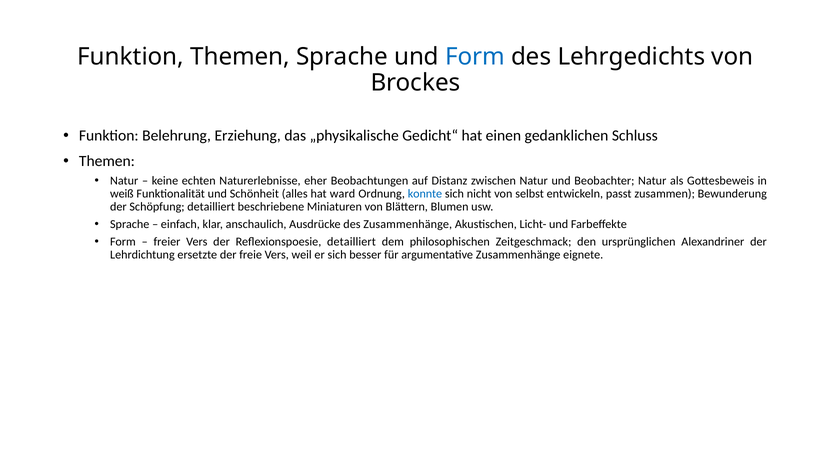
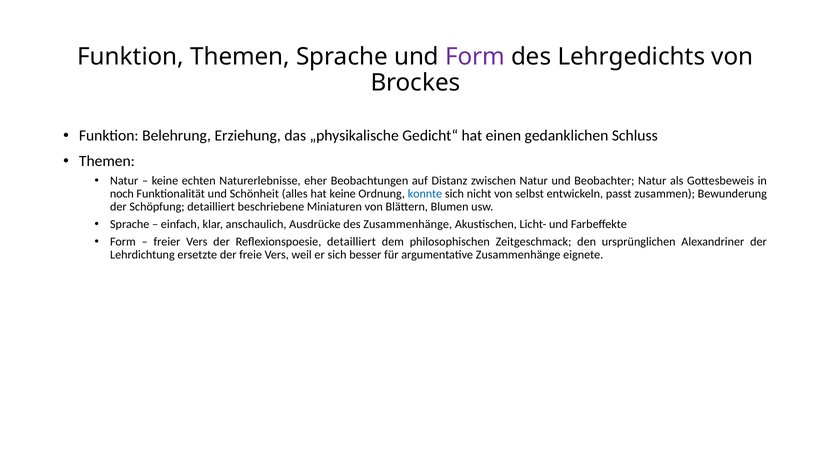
Form colour: blue -> purple (475, 57)
weiß: weiß -> noch (122, 194)
hat ward: ward -> keine (343, 194)
